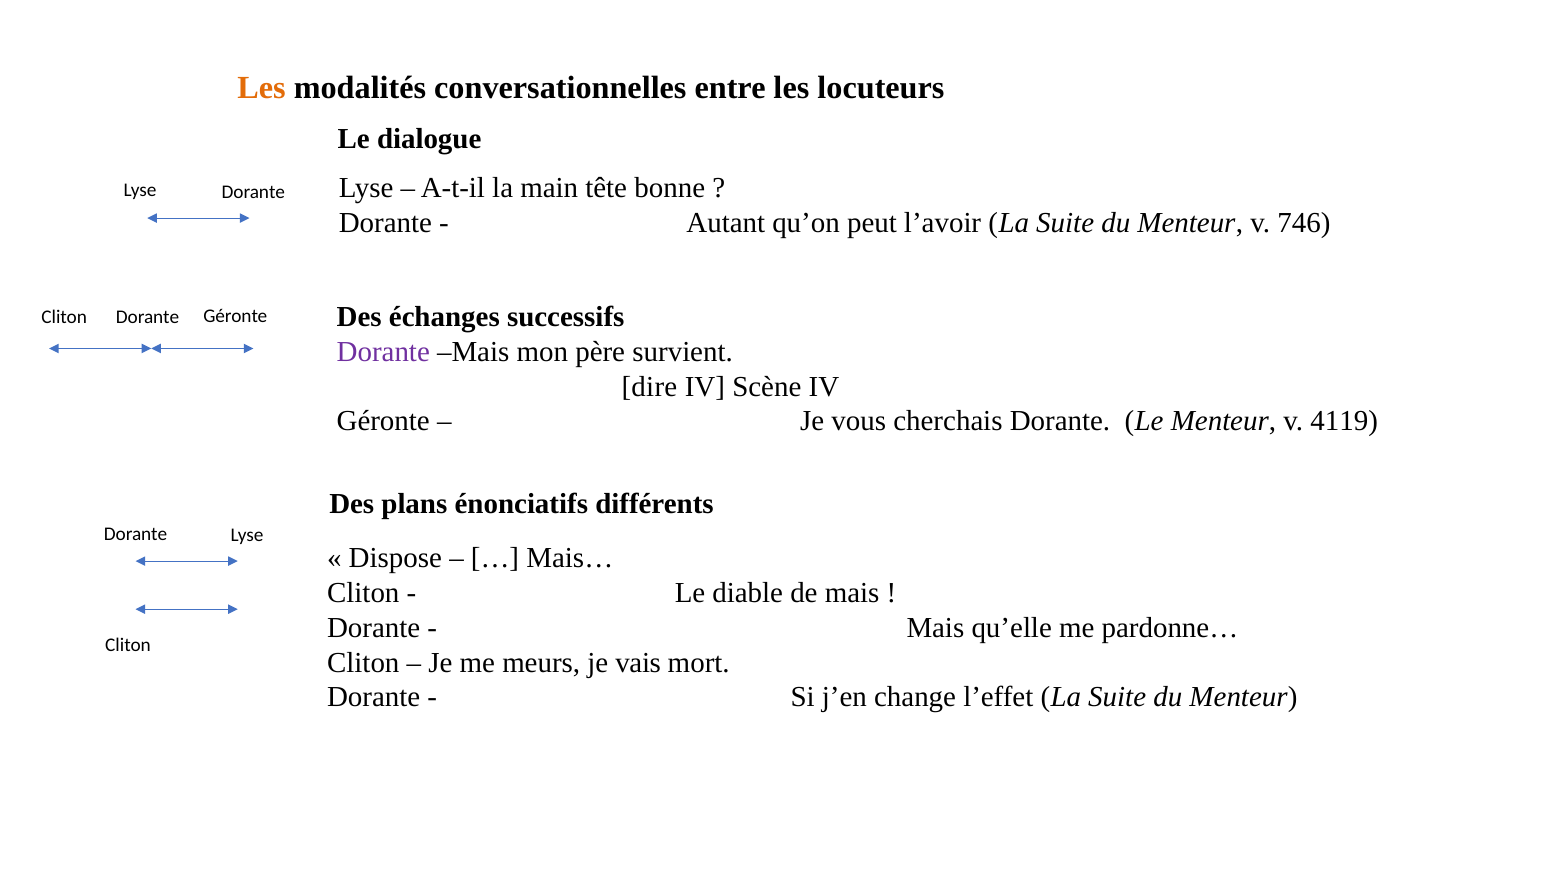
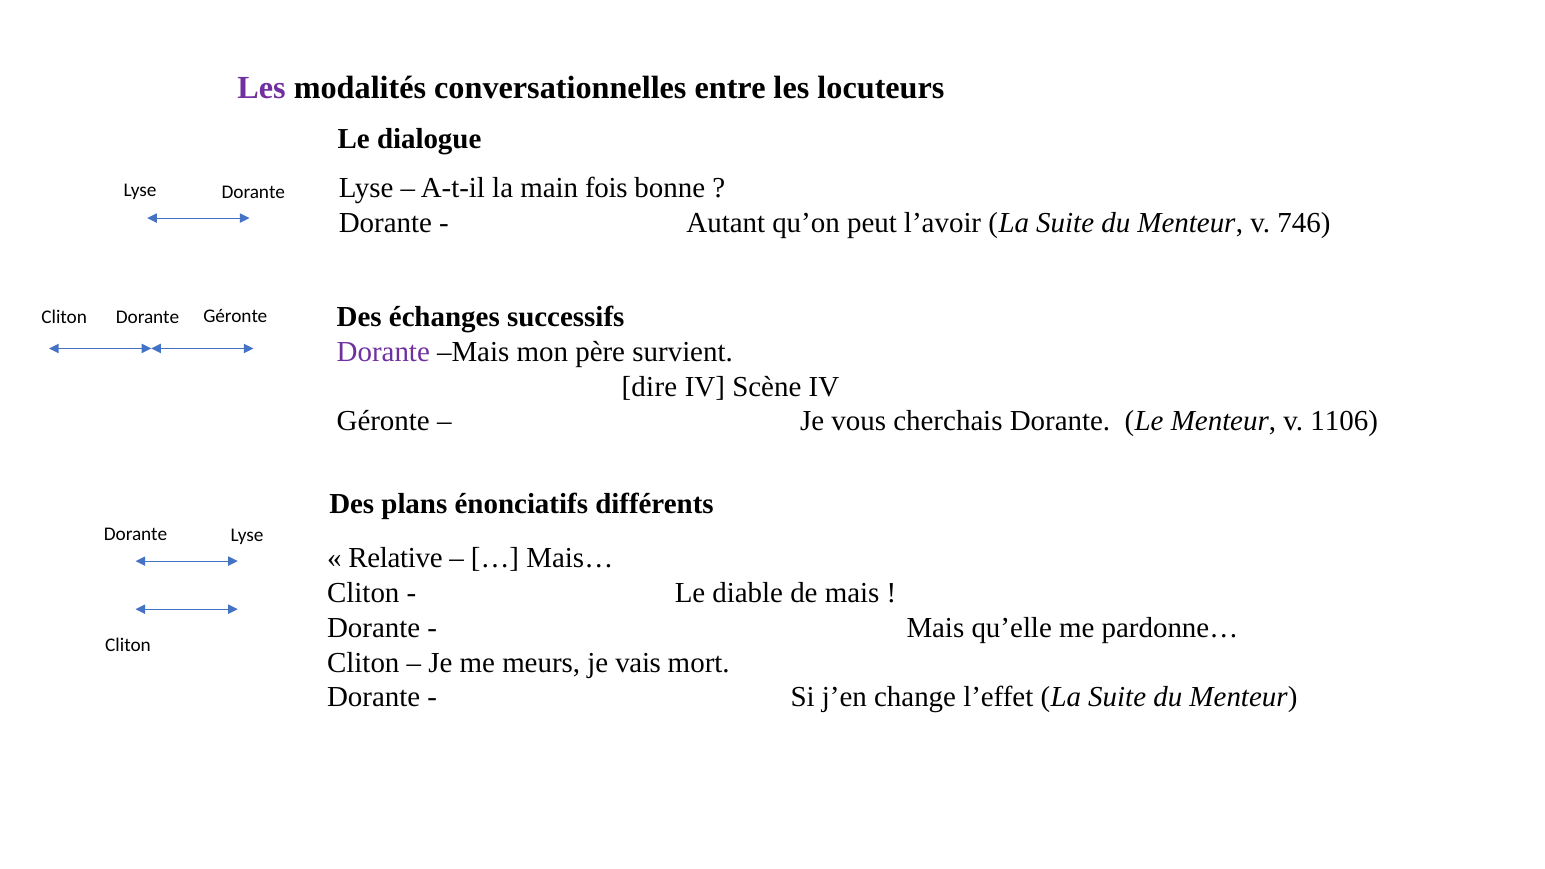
Les colour: orange -> purple (262, 87)
tête: tête -> fois (606, 188)
4119: 4119 -> 1106 (1344, 421)
Dispose: Dispose -> Relative (396, 558)
